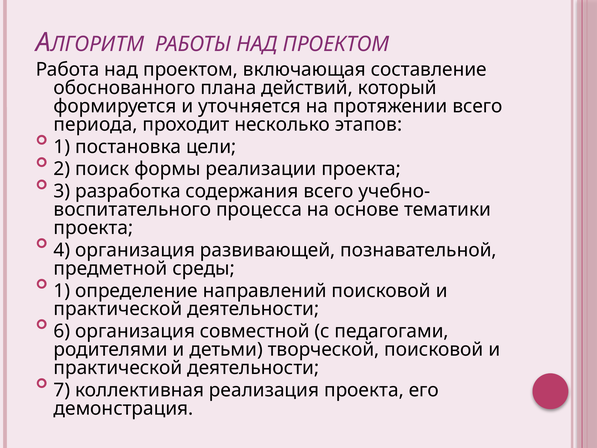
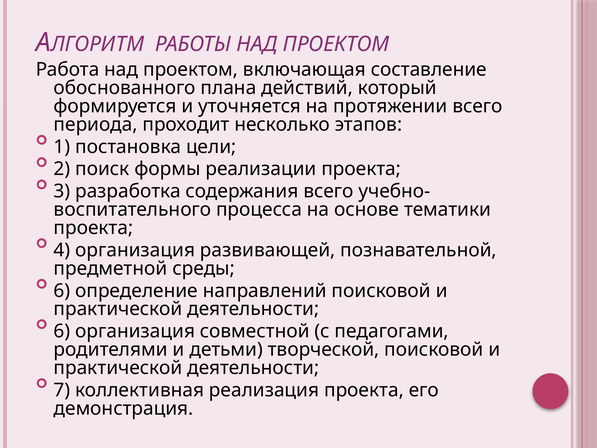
1: 1 -> 6 (62, 291)
